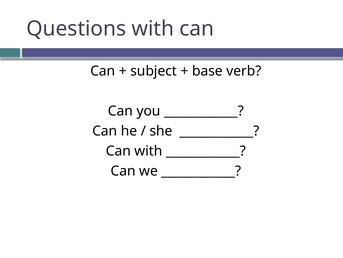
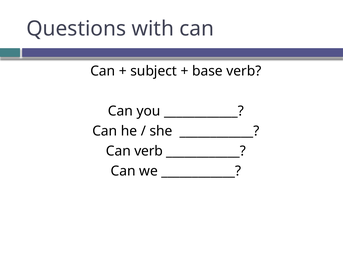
Can with: with -> verb (149, 151)
